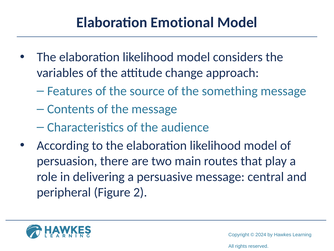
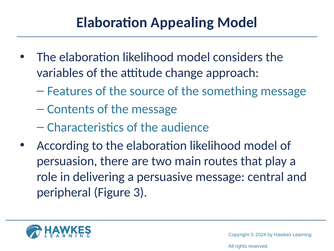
Emotional: Emotional -> Appealing (182, 22)
2: 2 -> 3 (140, 192)
